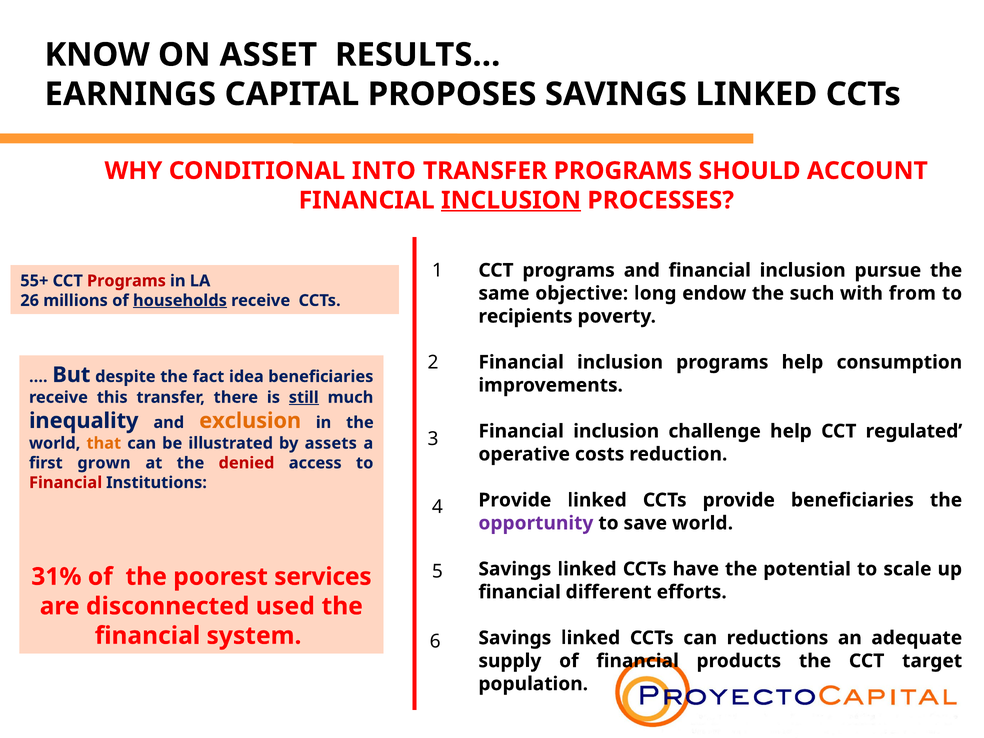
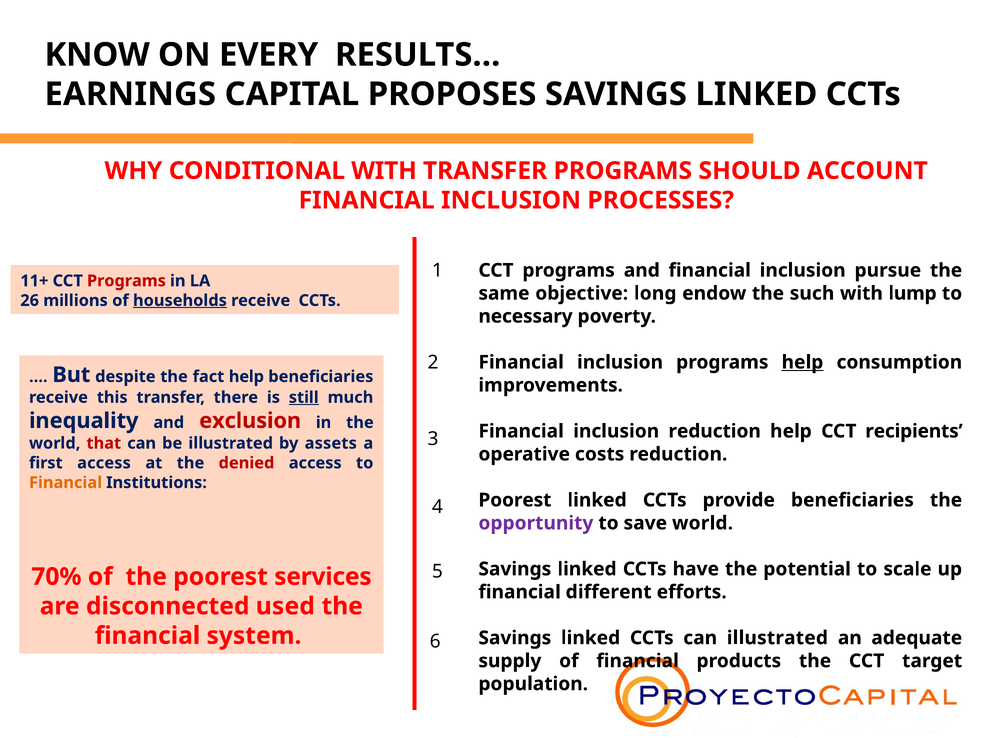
ASSET: ASSET -> EVERY (269, 55)
CONDITIONAL INTO: INTO -> WITH (384, 171)
INCLUSION underline: present -> none (511, 200)
55+: 55+ -> 11+ (34, 281)
from: from -> lump (913, 293)
recipients: recipients -> necessary (526, 316)
help underline: none -> present (802, 362)
fact idea: idea -> help (246, 377)
exclusion colour: orange -> red (250, 421)
inclusion challenge: challenge -> reduction (715, 431)
regulated: regulated -> recipients (914, 431)
that colour: orange -> red (104, 443)
first grown: grown -> access (104, 463)
Financial colour: red -> orange (66, 483)
Provide: Provide -> Poorest (515, 500)
31%: 31% -> 70% (56, 577)
can reductions: reductions -> illustrated (777, 638)
